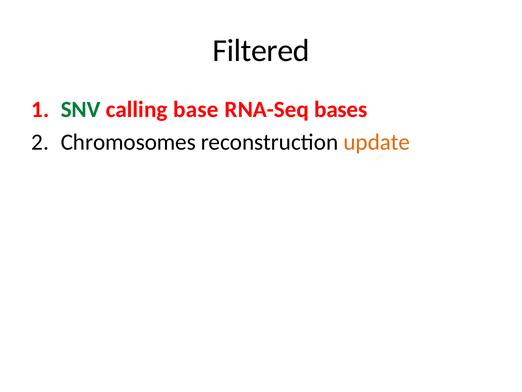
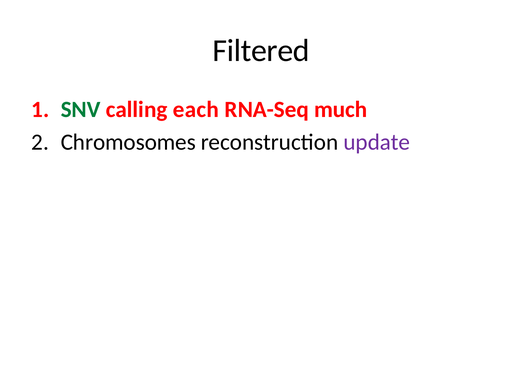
base: base -> each (196, 110)
bases: bases -> much (341, 110)
update colour: orange -> purple (377, 142)
